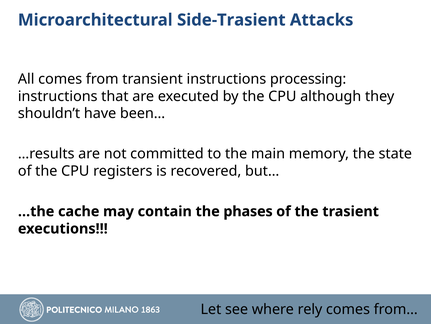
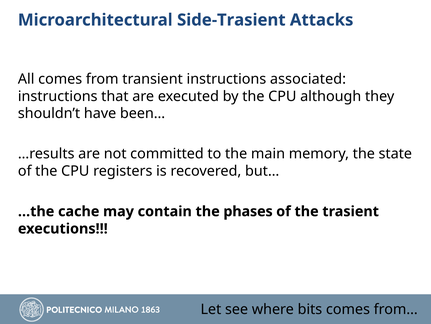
processing: processing -> associated (308, 79)
rely: rely -> bits (310, 309)
